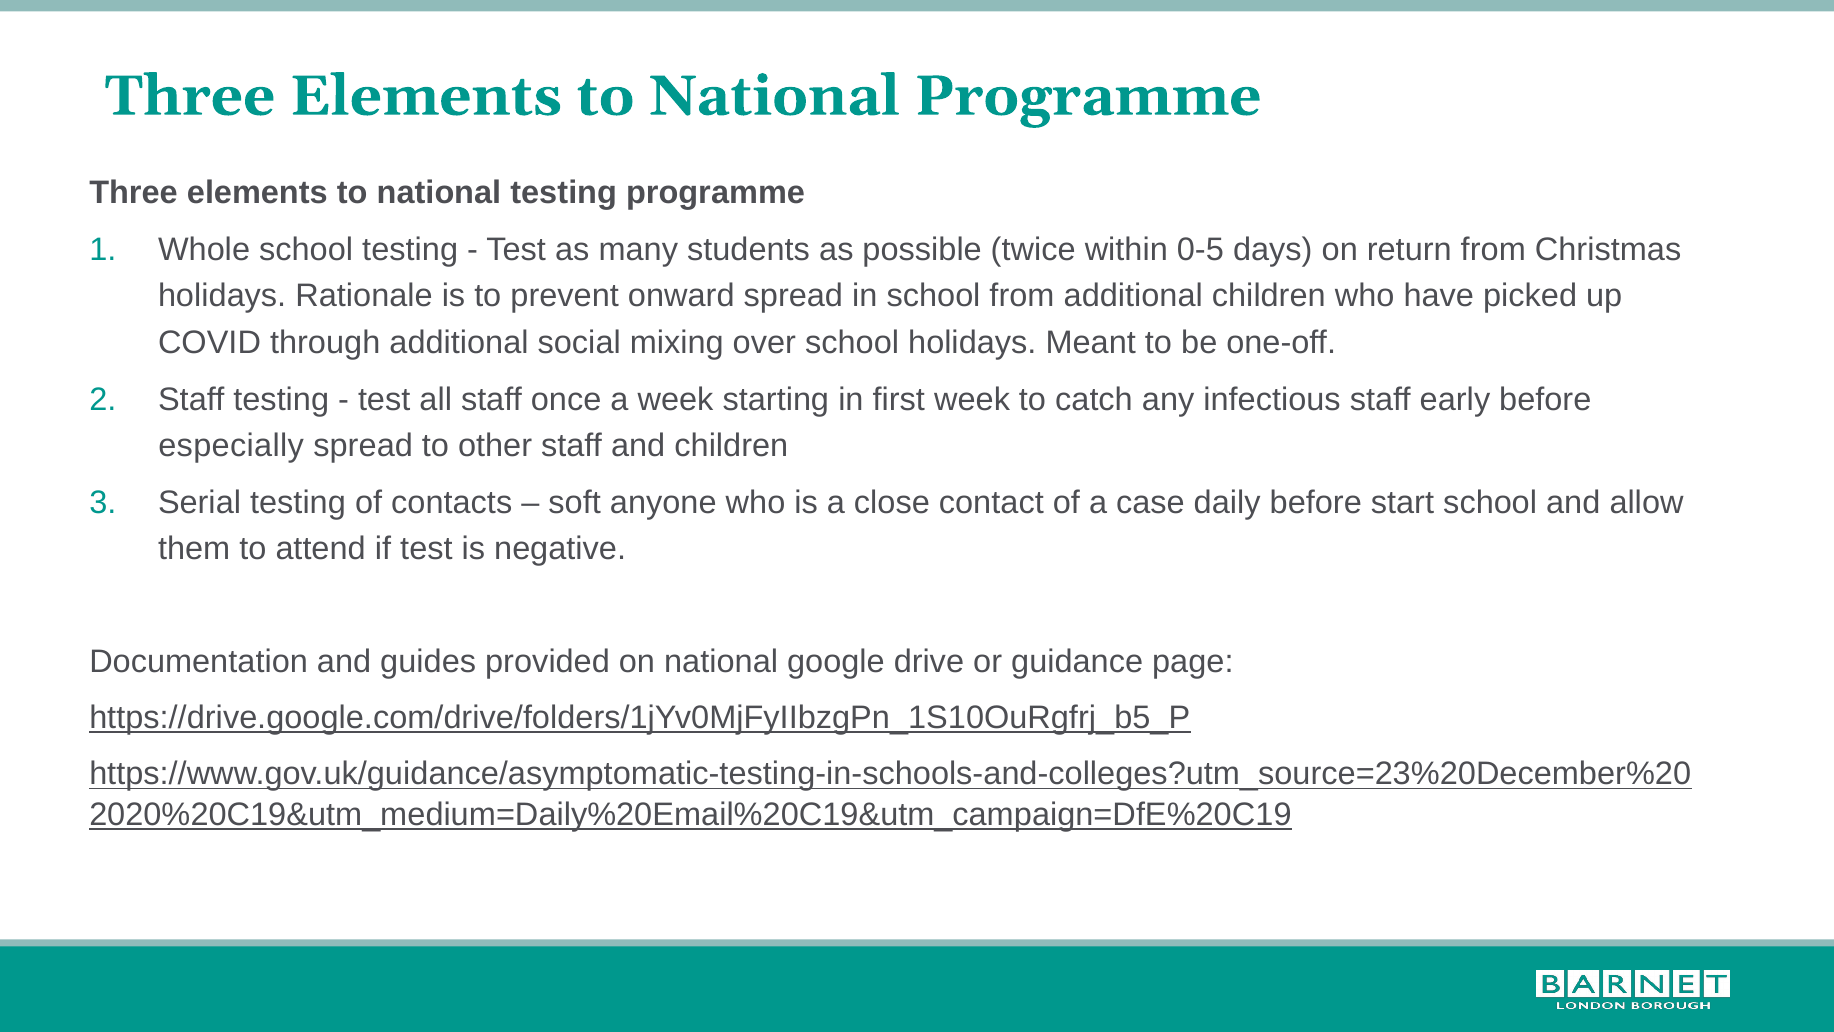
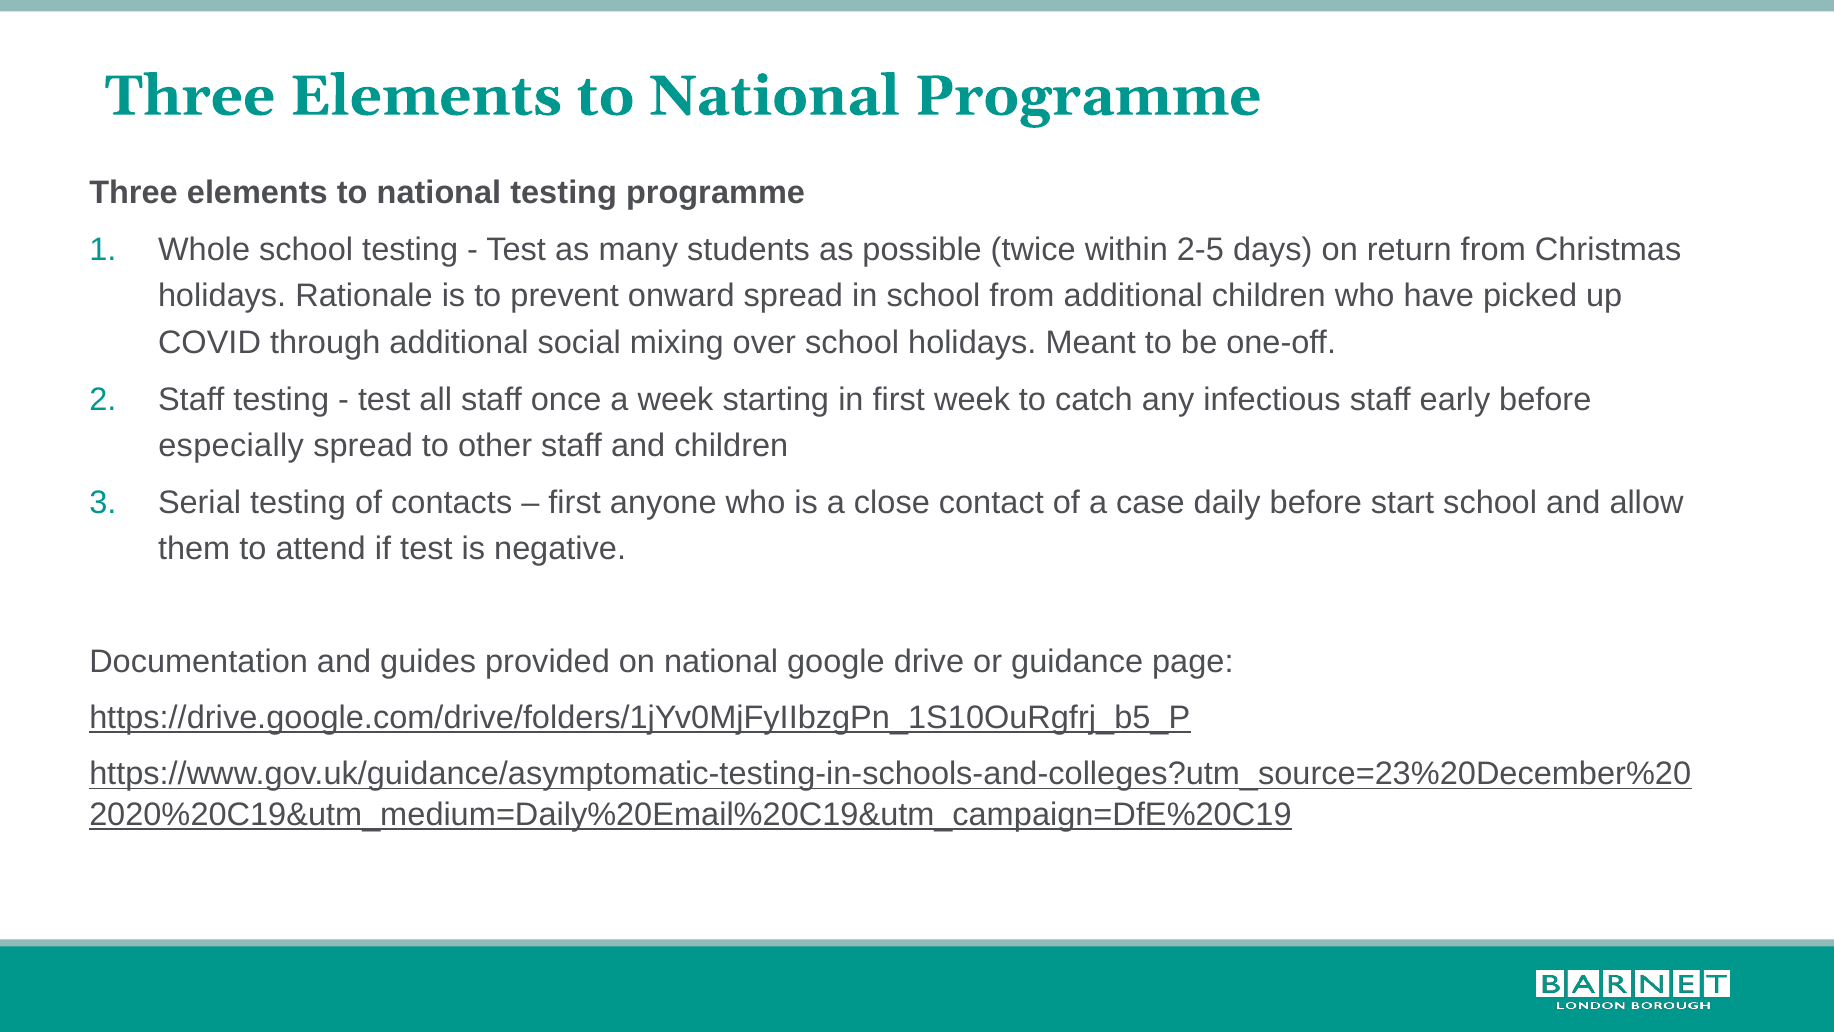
0-5: 0-5 -> 2-5 (1200, 249)
soft: soft -> first (575, 502)
